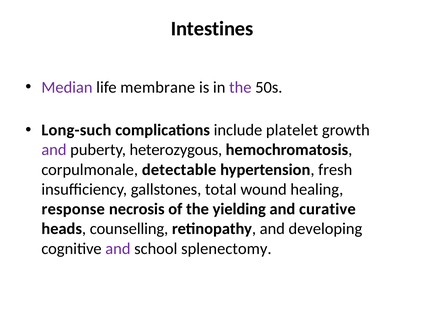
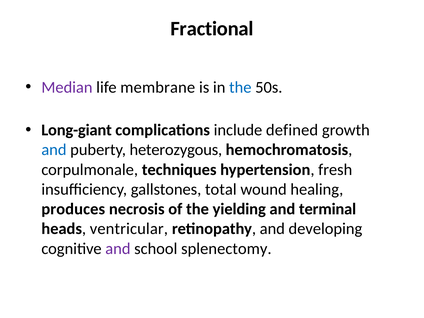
Intestines: Intestines -> Fractional (212, 29)
the colour: purple -> blue (240, 87)
Long-such: Long-such -> Long-giant (77, 130)
platelet: platelet -> defined (292, 130)
and colour: purple -> blue (54, 150)
detectable: detectable -> techniques (179, 170)
response: response -> produces (73, 209)
curative: curative -> terminal (328, 209)
counselling: counselling -> ventricular (129, 229)
